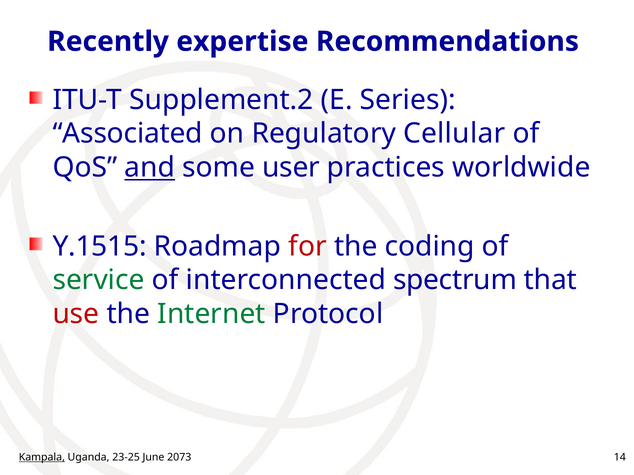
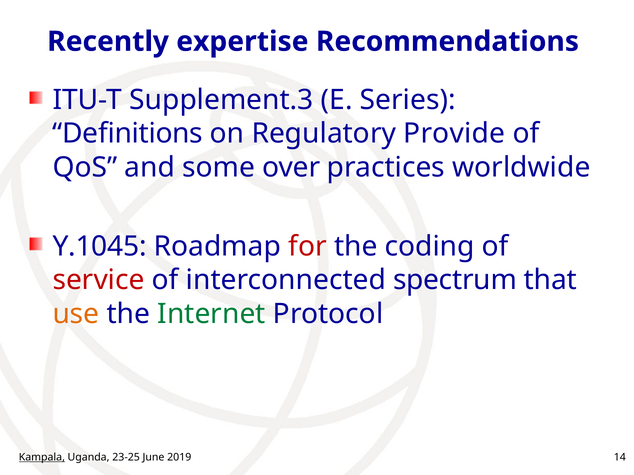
Supplement.2: Supplement.2 -> Supplement.3 (221, 100)
Associated: Associated -> Definitions (128, 134)
Cellular: Cellular -> Provide (454, 134)
and underline: present -> none (150, 168)
user: user -> over (291, 168)
Y.1515: Y.1515 -> Y.1045 (100, 247)
service colour: green -> red (99, 280)
use colour: red -> orange (76, 314)
2073: 2073 -> 2019 (179, 458)
